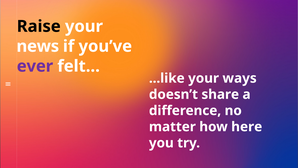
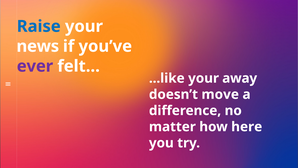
Raise colour: black -> blue (39, 26)
ways: ways -> away (240, 78)
share: share -> move (220, 94)
